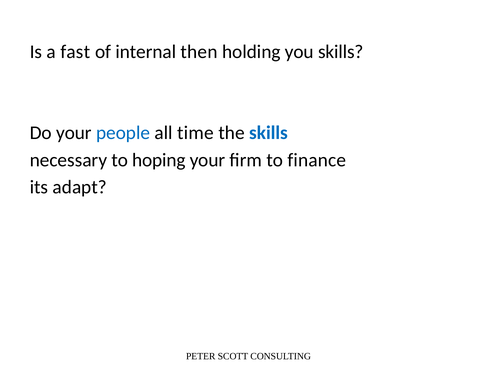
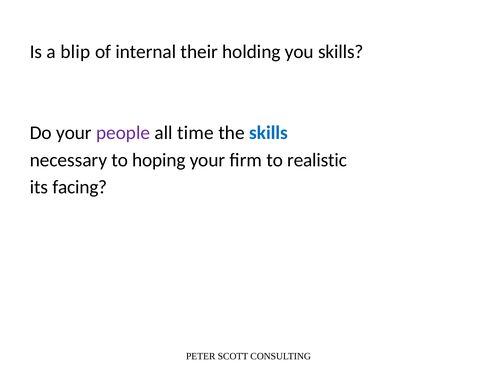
fast: fast -> blip (75, 52)
then: then -> their (199, 52)
people colour: blue -> purple (123, 133)
finance: finance -> realistic (317, 160)
adapt: adapt -> facing (80, 187)
